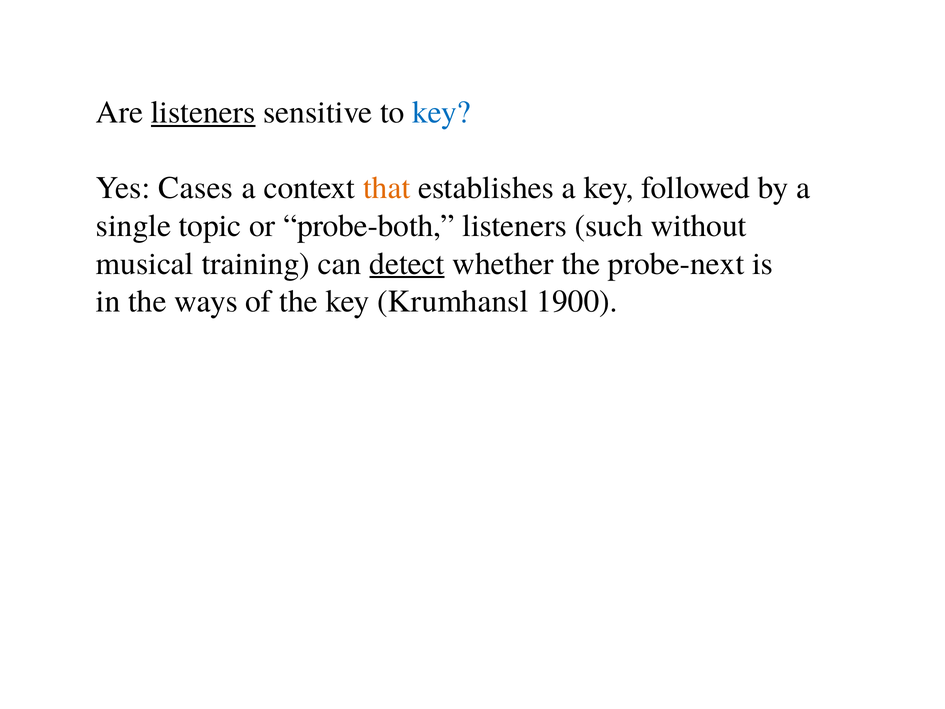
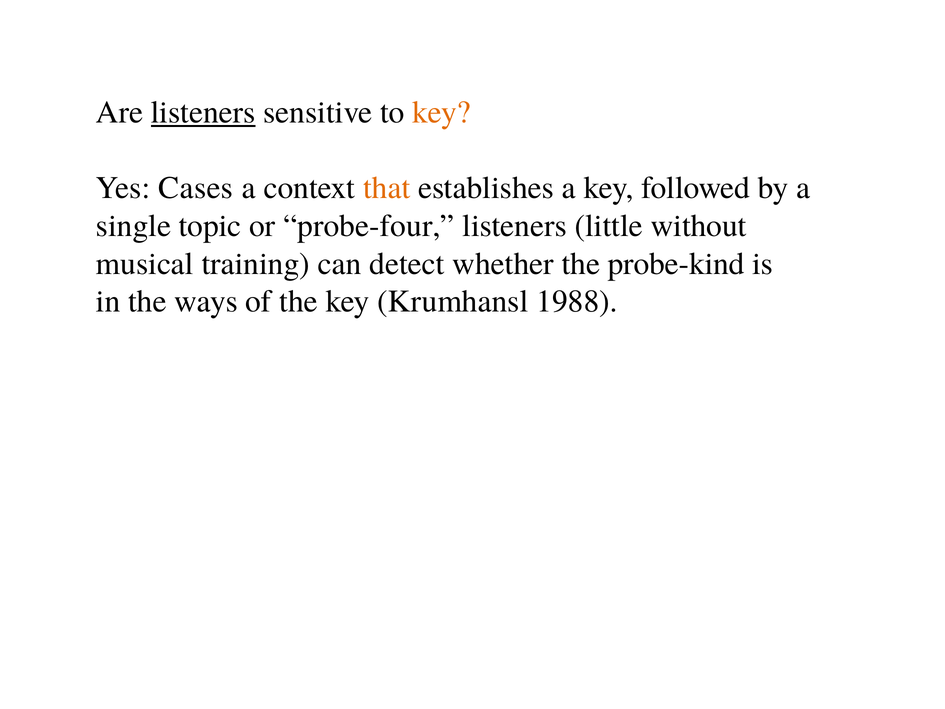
key colour: blue -> orange (441, 112)
probe-both: probe-both -> probe-four (369, 226)
such: such -> little (609, 226)
detect underline: present -> none (407, 264)
probe-next: probe-next -> probe-kind (676, 264)
1900: 1900 -> 1988 (577, 301)
